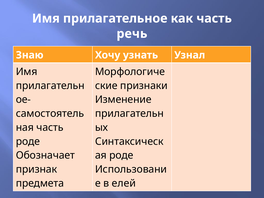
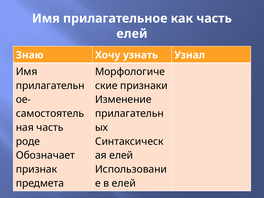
речь: речь -> елей (132, 34)
роде: роде -> елей (121, 155)
